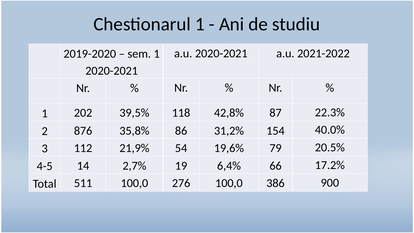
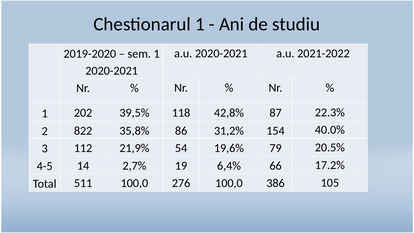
876: 876 -> 822 (83, 131)
900: 900 -> 105 (330, 183)
